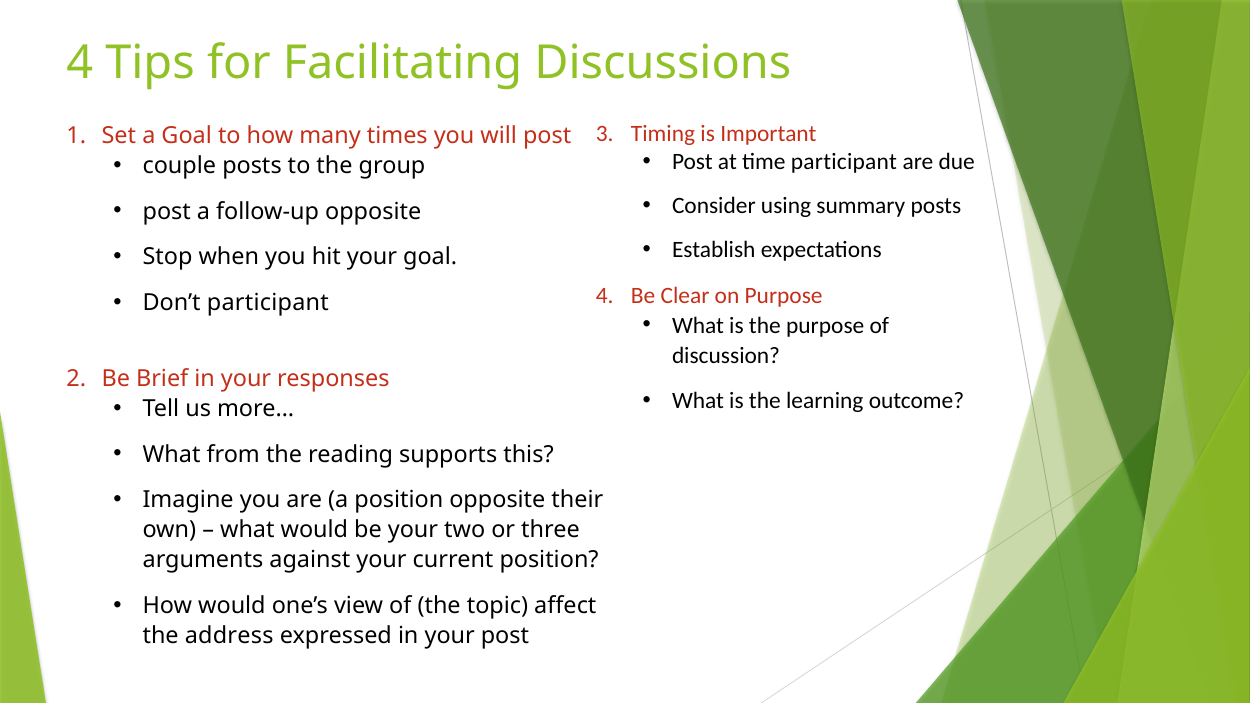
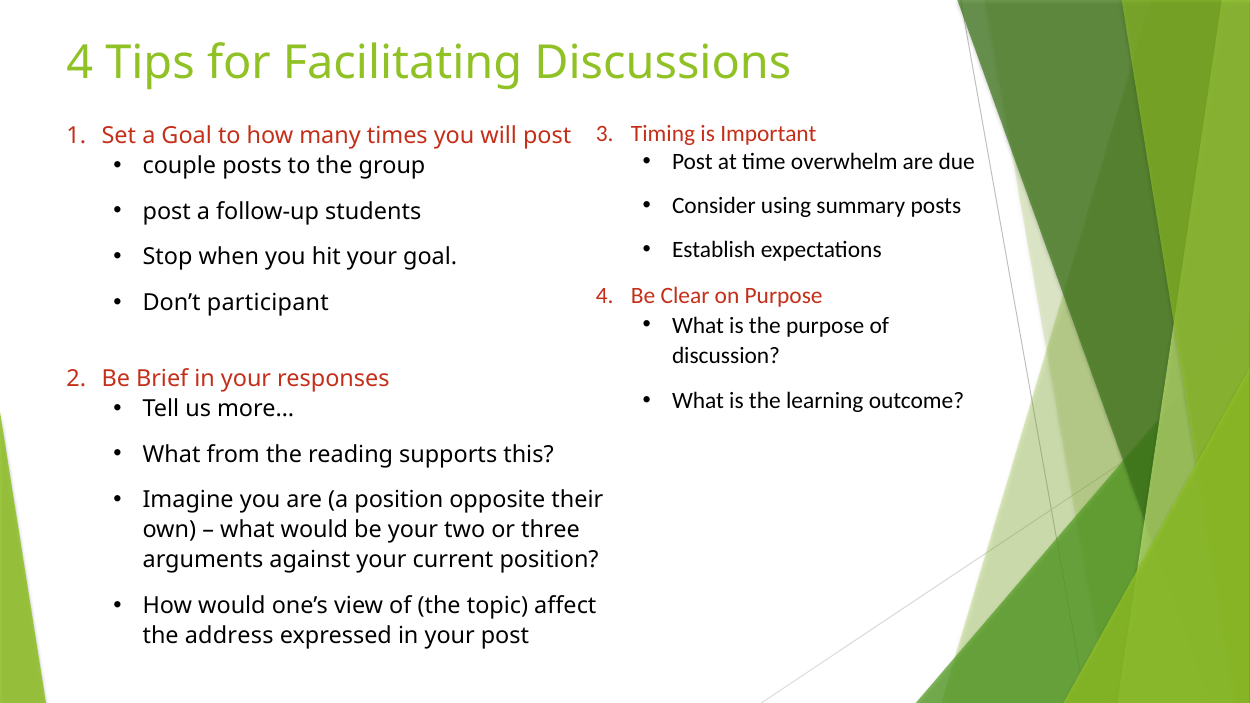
time participant: participant -> overwhelm (844, 162)
follow-up opposite: opposite -> students (373, 212)
